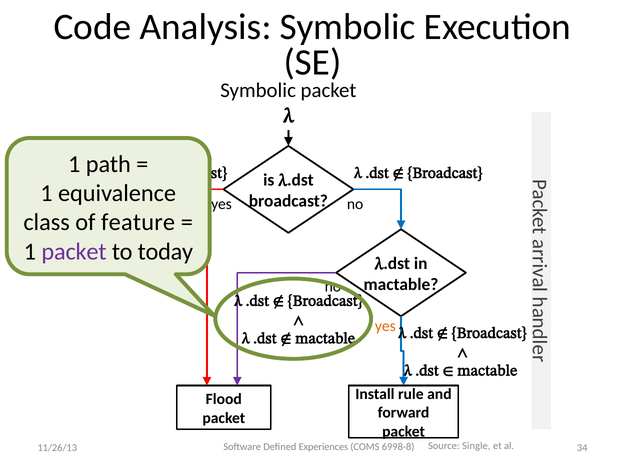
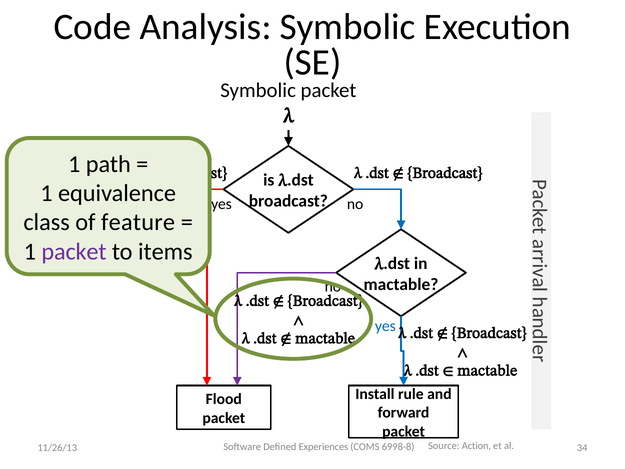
today: today -> items (165, 251)
yes colour: orange -> blue (385, 326)
Single: Single -> Action (476, 445)
